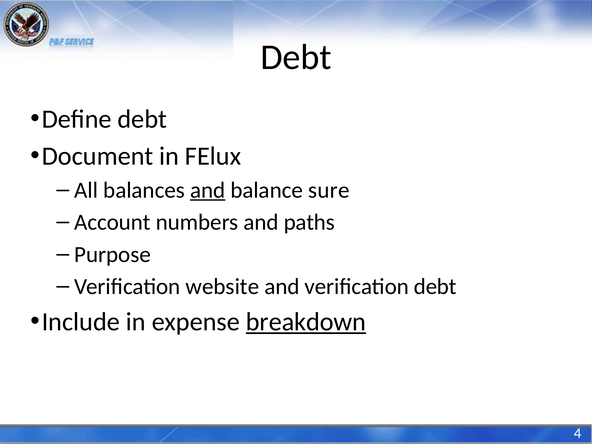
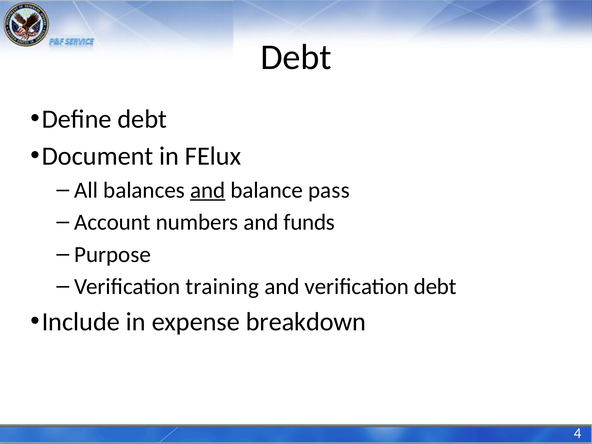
sure: sure -> pass (329, 190)
paths: paths -> funds (309, 222)
website: website -> training (222, 287)
breakdown underline: present -> none (306, 322)
